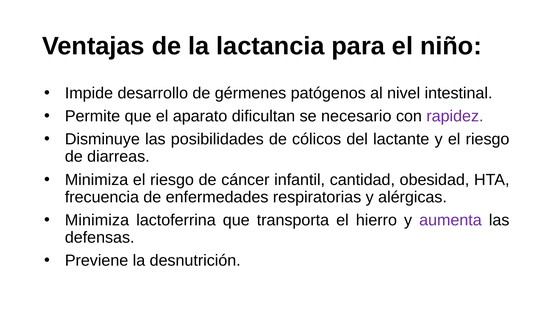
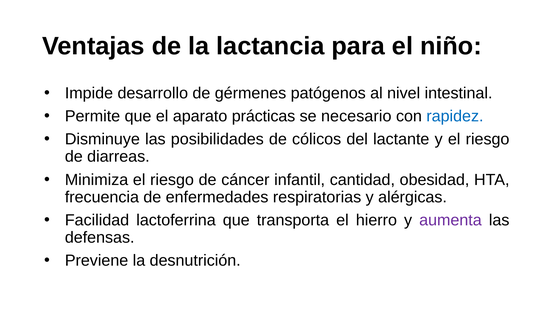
dificultan: dificultan -> prácticas (264, 116)
rapidez colour: purple -> blue (455, 116)
Minimiza: Minimiza -> Facilidad (97, 220)
